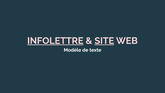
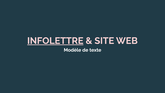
SITE underline: present -> none (104, 41)
